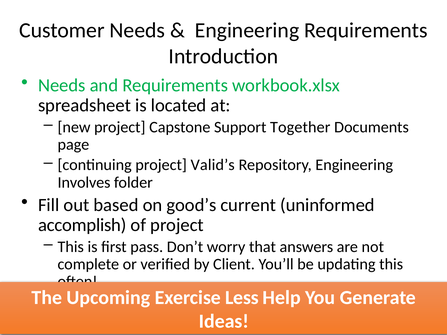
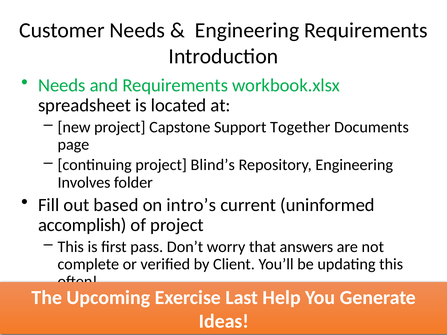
Valid’s: Valid’s -> Blind’s (213, 165)
good’s: good’s -> intro’s (191, 205)
Less: Less -> Last (242, 298)
